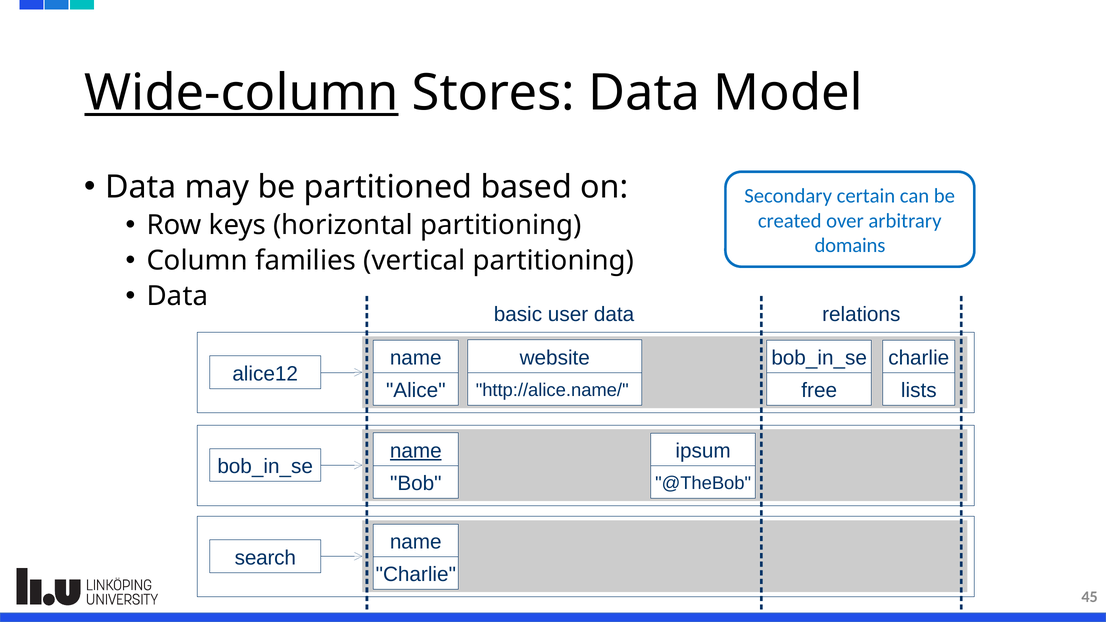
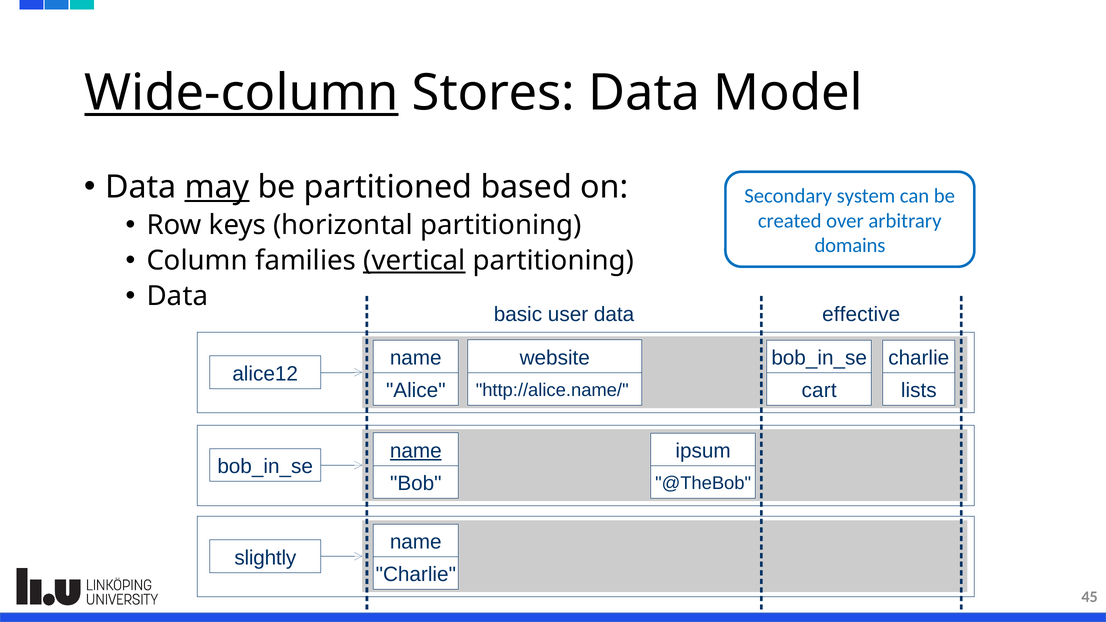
may underline: none -> present (217, 187)
certain: certain -> system (866, 196)
vertical underline: none -> present (414, 261)
relations: relations -> effective (861, 314)
free: free -> cart (819, 391)
search: search -> slightly (265, 558)
